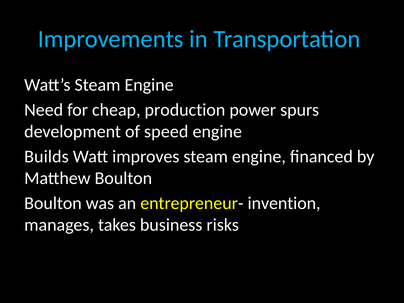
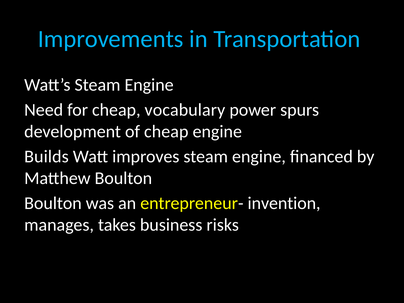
production: production -> vocabulary (185, 110)
of speed: speed -> cheap (166, 131)
